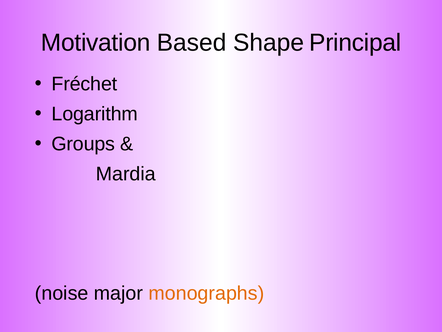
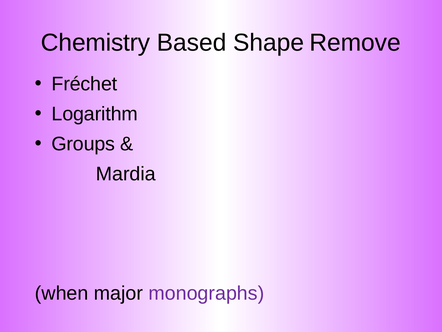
Motivation: Motivation -> Chemistry (96, 43)
Principal: Principal -> Remove (355, 43)
noise: noise -> when (62, 293)
monographs colour: orange -> purple (206, 293)
